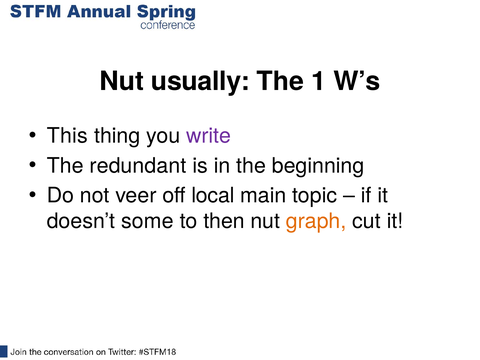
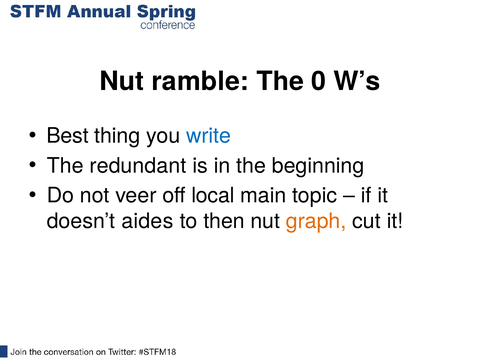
usually: usually -> ramble (200, 81)
1: 1 -> 0 (319, 81)
This: This -> Best (68, 136)
write colour: purple -> blue (209, 136)
some: some -> aides (147, 221)
